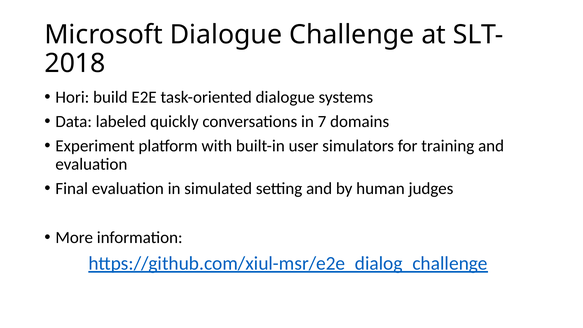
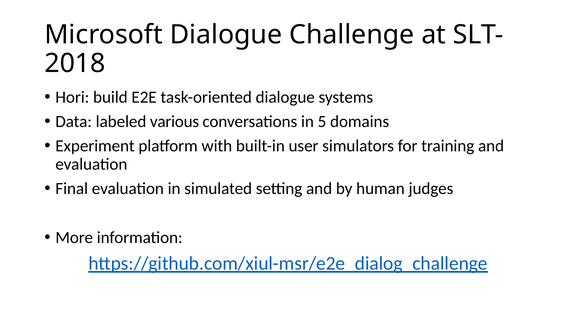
quickly: quickly -> various (175, 121)
7: 7 -> 5 (322, 121)
